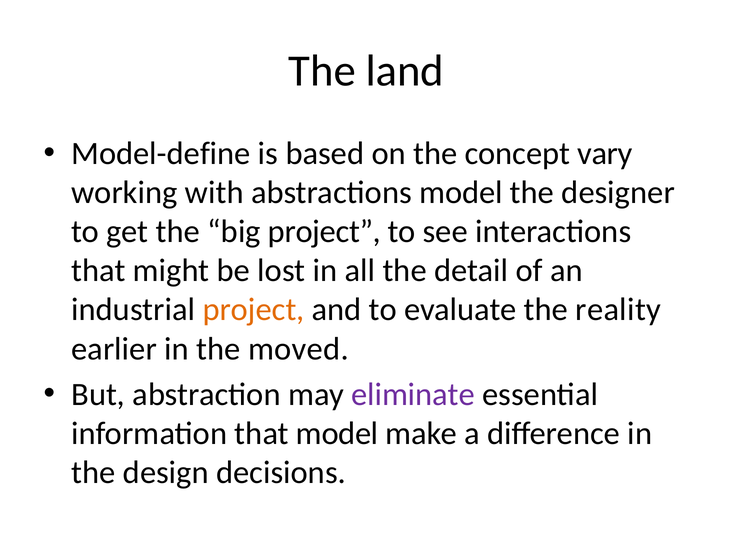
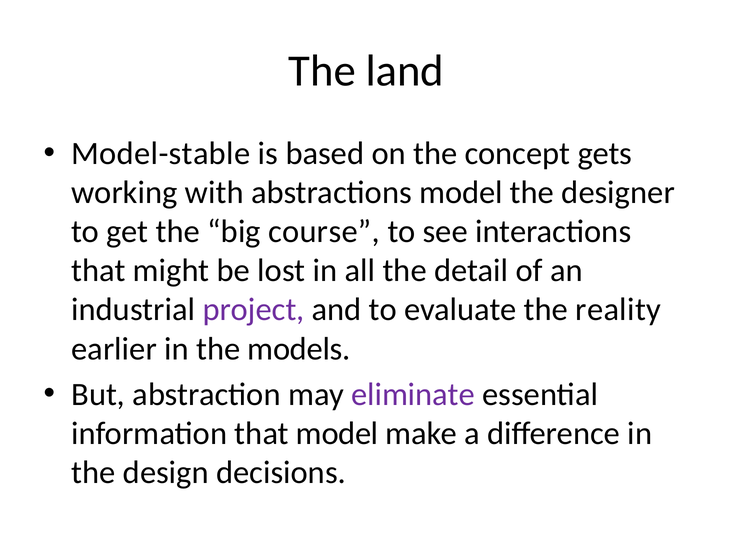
Model-define: Model-define -> Model-stable (161, 154)
vary: vary -> gets (605, 154)
big project: project -> course (324, 232)
project colour: orange -> purple (254, 310)
moved: moved -> models (299, 349)
